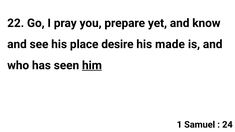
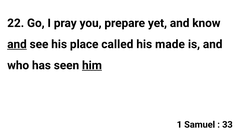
and underline: none -> present (17, 44)
desire: desire -> called (117, 44)
24: 24 -> 33 (227, 125)
